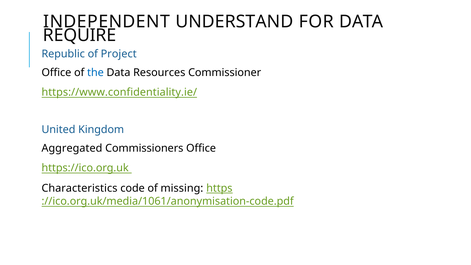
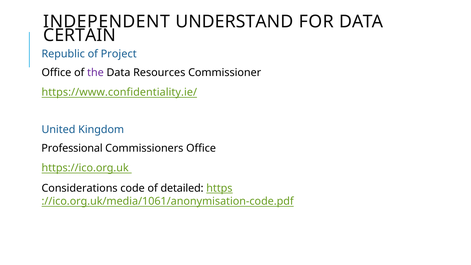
REQUIRE: REQUIRE -> CERTAIN (80, 35)
the colour: blue -> purple (95, 73)
Aggregated: Aggregated -> Professional (72, 148)
Characteristics: Characteristics -> Considerations (80, 188)
missing: missing -> detailed (182, 188)
